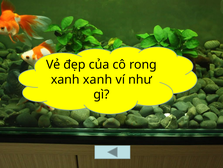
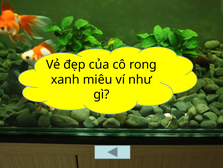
xanh xanh: xanh -> miêu (98, 79)
